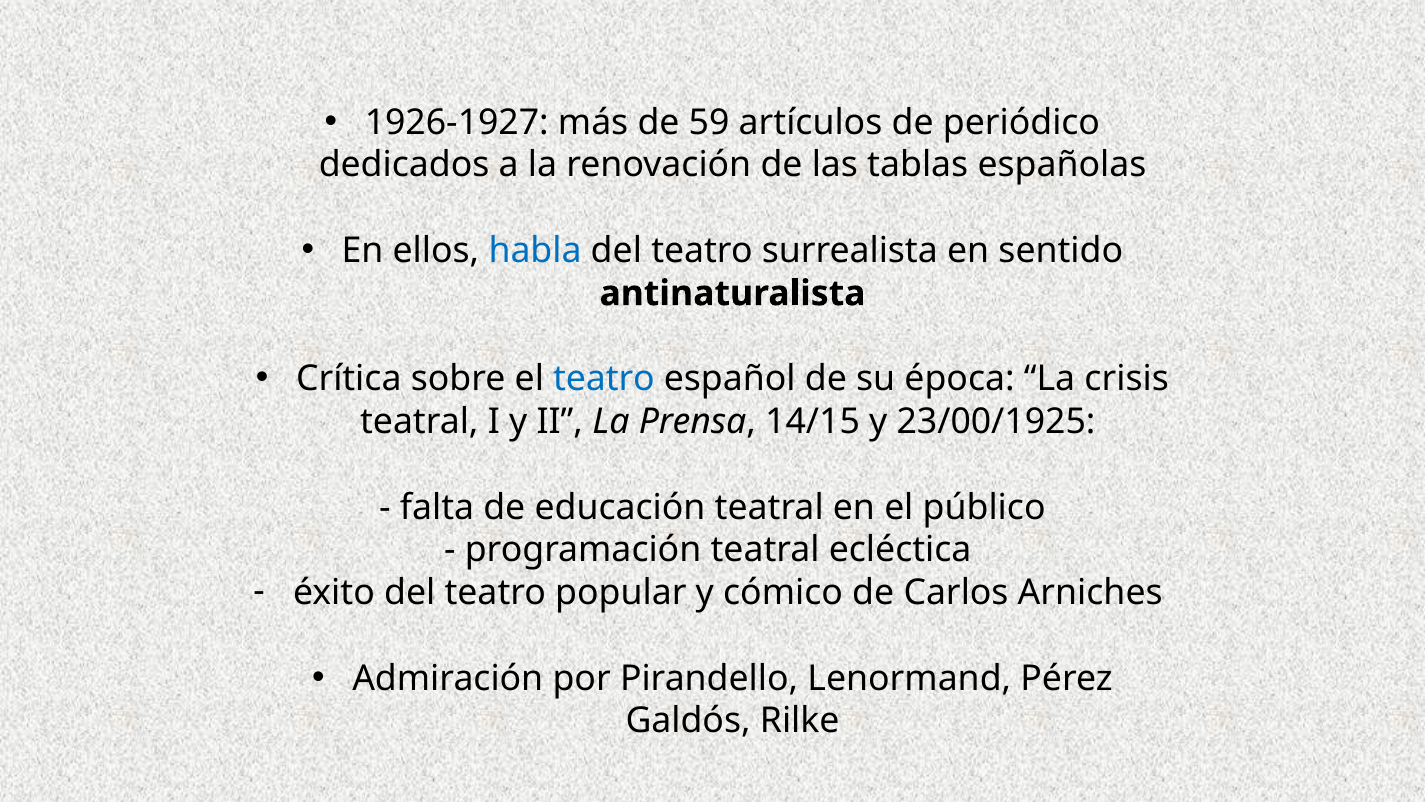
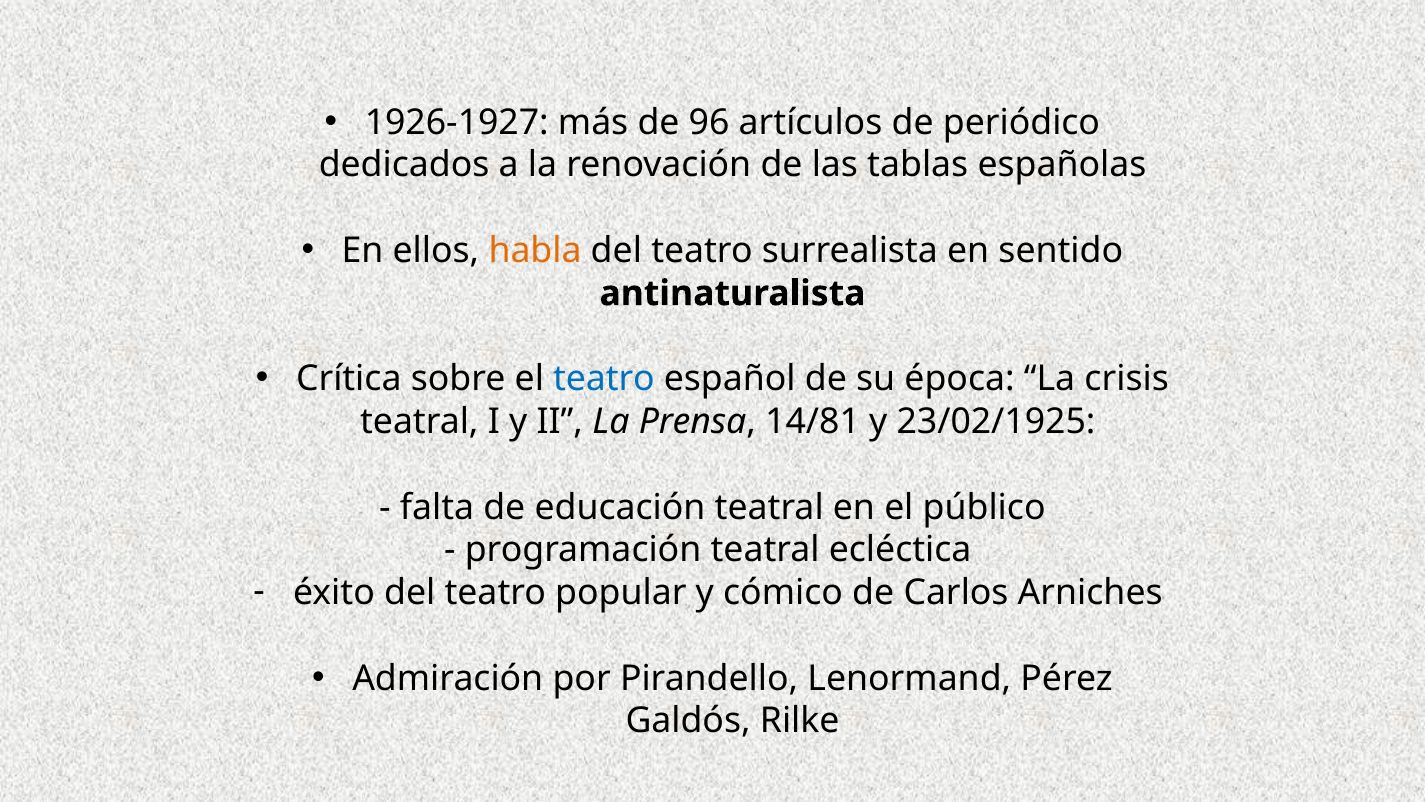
59: 59 -> 96 (709, 122)
habla colour: blue -> orange (535, 251)
14/15: 14/15 -> 14/81 (813, 422)
23/00/1925: 23/00/1925 -> 23/02/1925 (996, 422)
